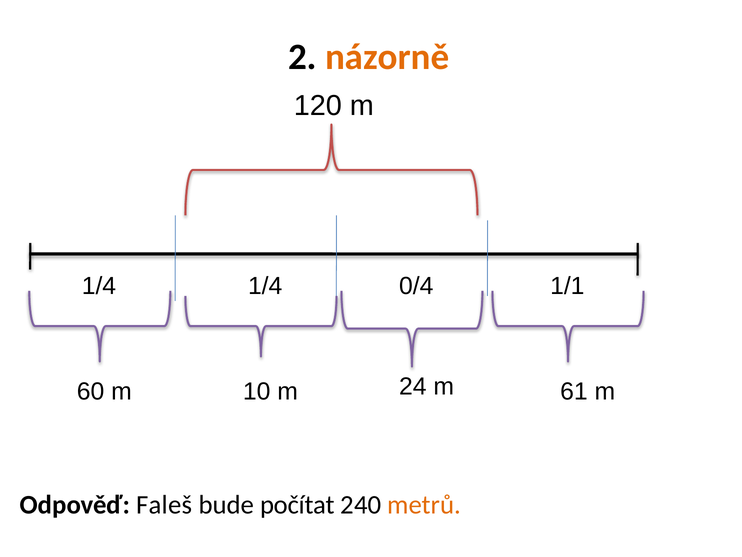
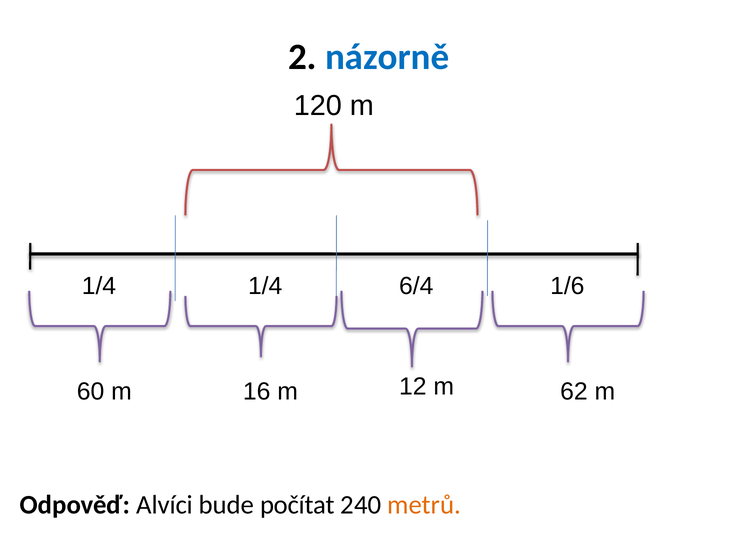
názorně colour: orange -> blue (387, 57)
0/4: 0/4 -> 6/4 (416, 286)
1/1: 1/1 -> 1/6 (567, 286)
10: 10 -> 16 (257, 391)
24: 24 -> 12 (413, 386)
61: 61 -> 62 (574, 391)
Faleš: Faleš -> Alvíci (165, 504)
